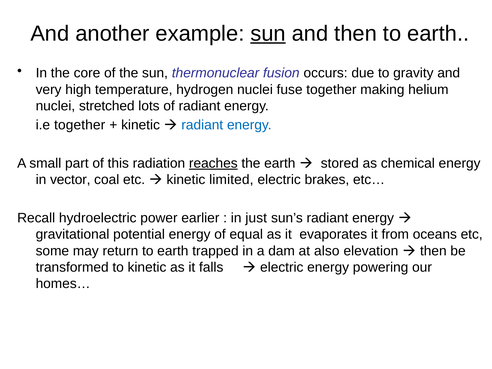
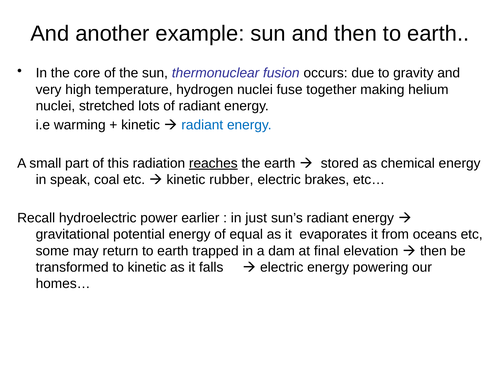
sun underline: present -> none (268, 33)
i.e together: together -> warming (80, 125)
vector: vector -> speak (70, 180)
limited: limited -> rubber (231, 180)
also: also -> final (327, 251)
